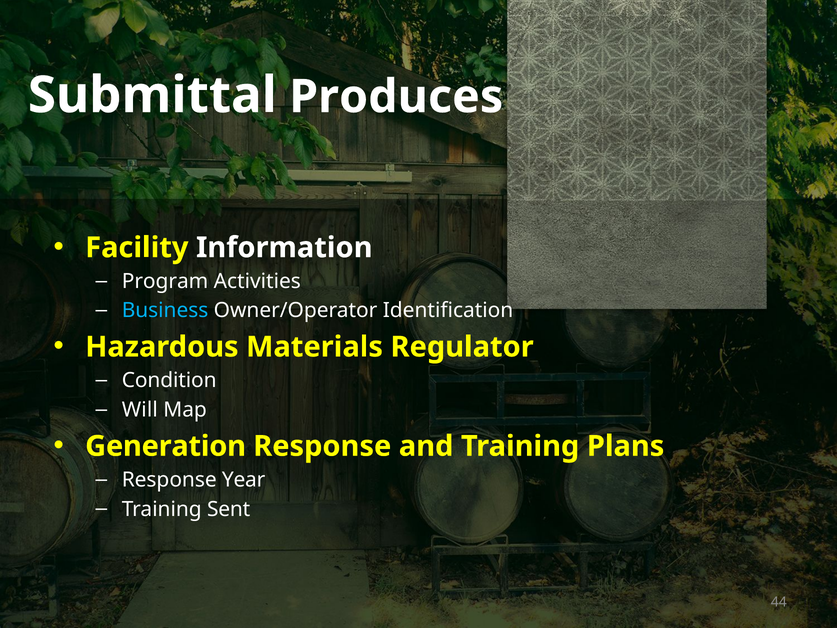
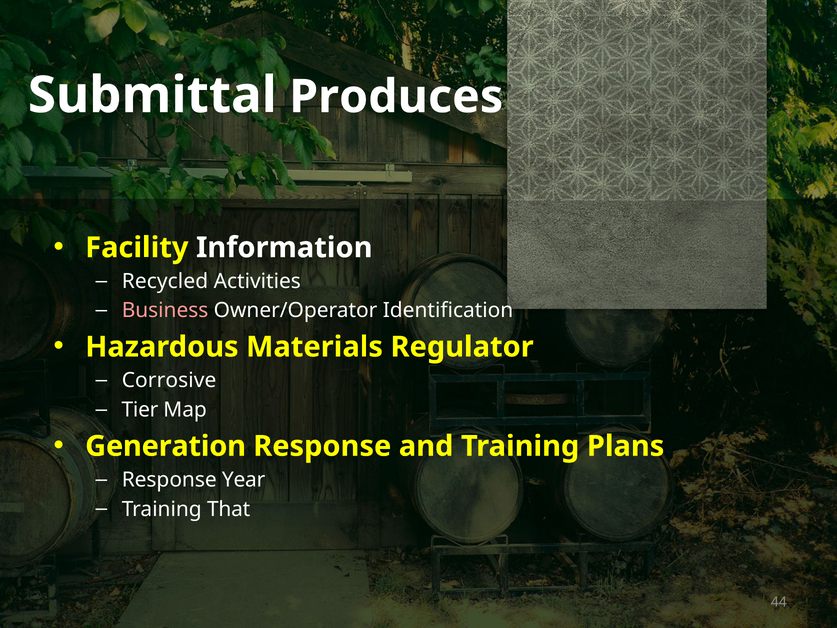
Program: Program -> Recycled (165, 281)
Business colour: light blue -> pink (165, 310)
Condition: Condition -> Corrosive (169, 380)
Will: Will -> Tier (140, 410)
Sent: Sent -> That (229, 509)
